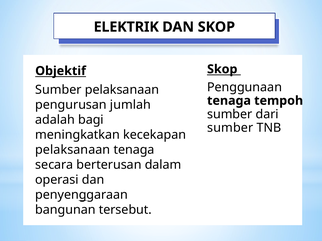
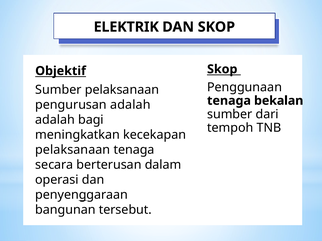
tempoh: tempoh -> bekalan (279, 101)
pengurusan jumlah: jumlah -> adalah (130, 105)
sumber: sumber -> tempoh (230, 128)
